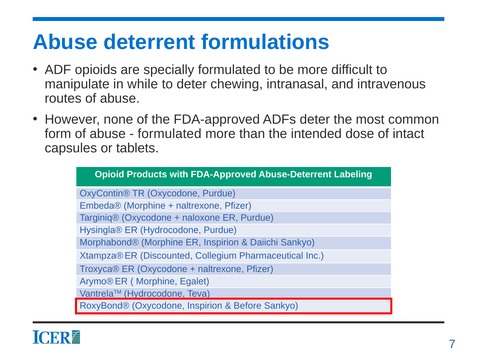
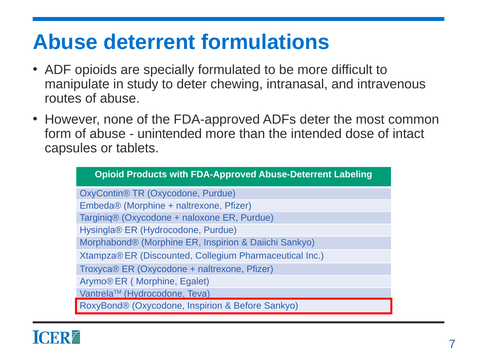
while: while -> study (143, 84)
formulated: formulated -> unintended (170, 134)
